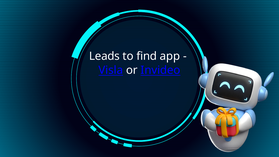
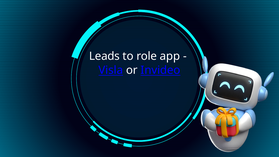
find: find -> role (147, 56)
